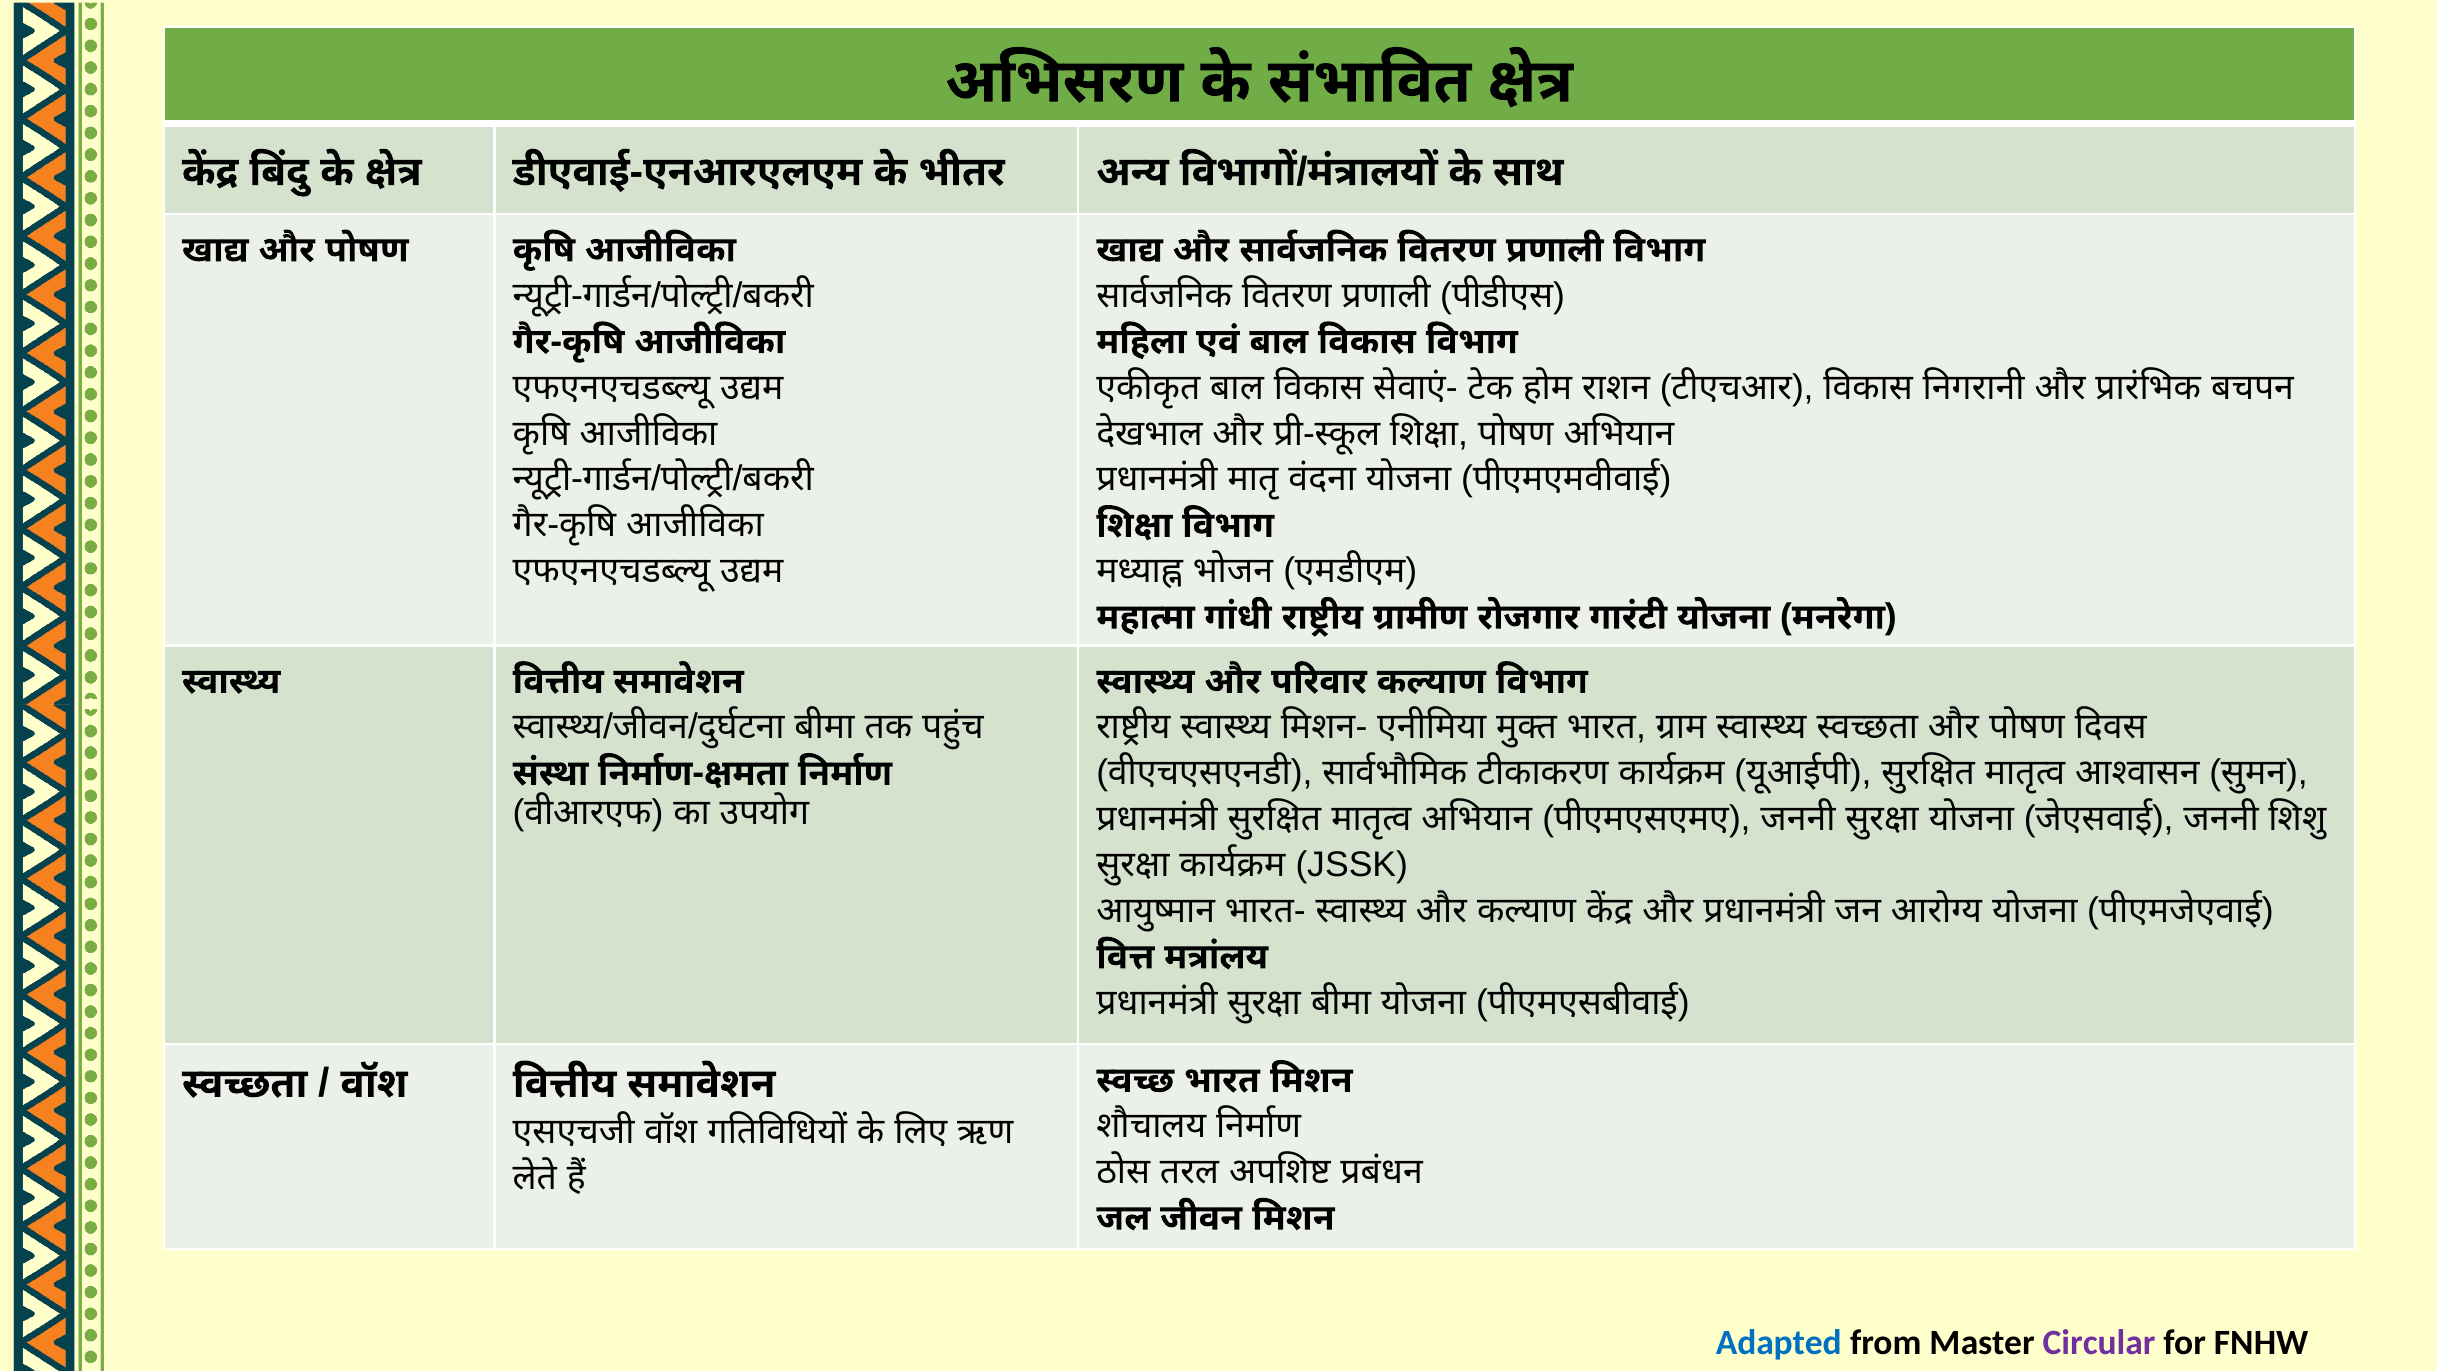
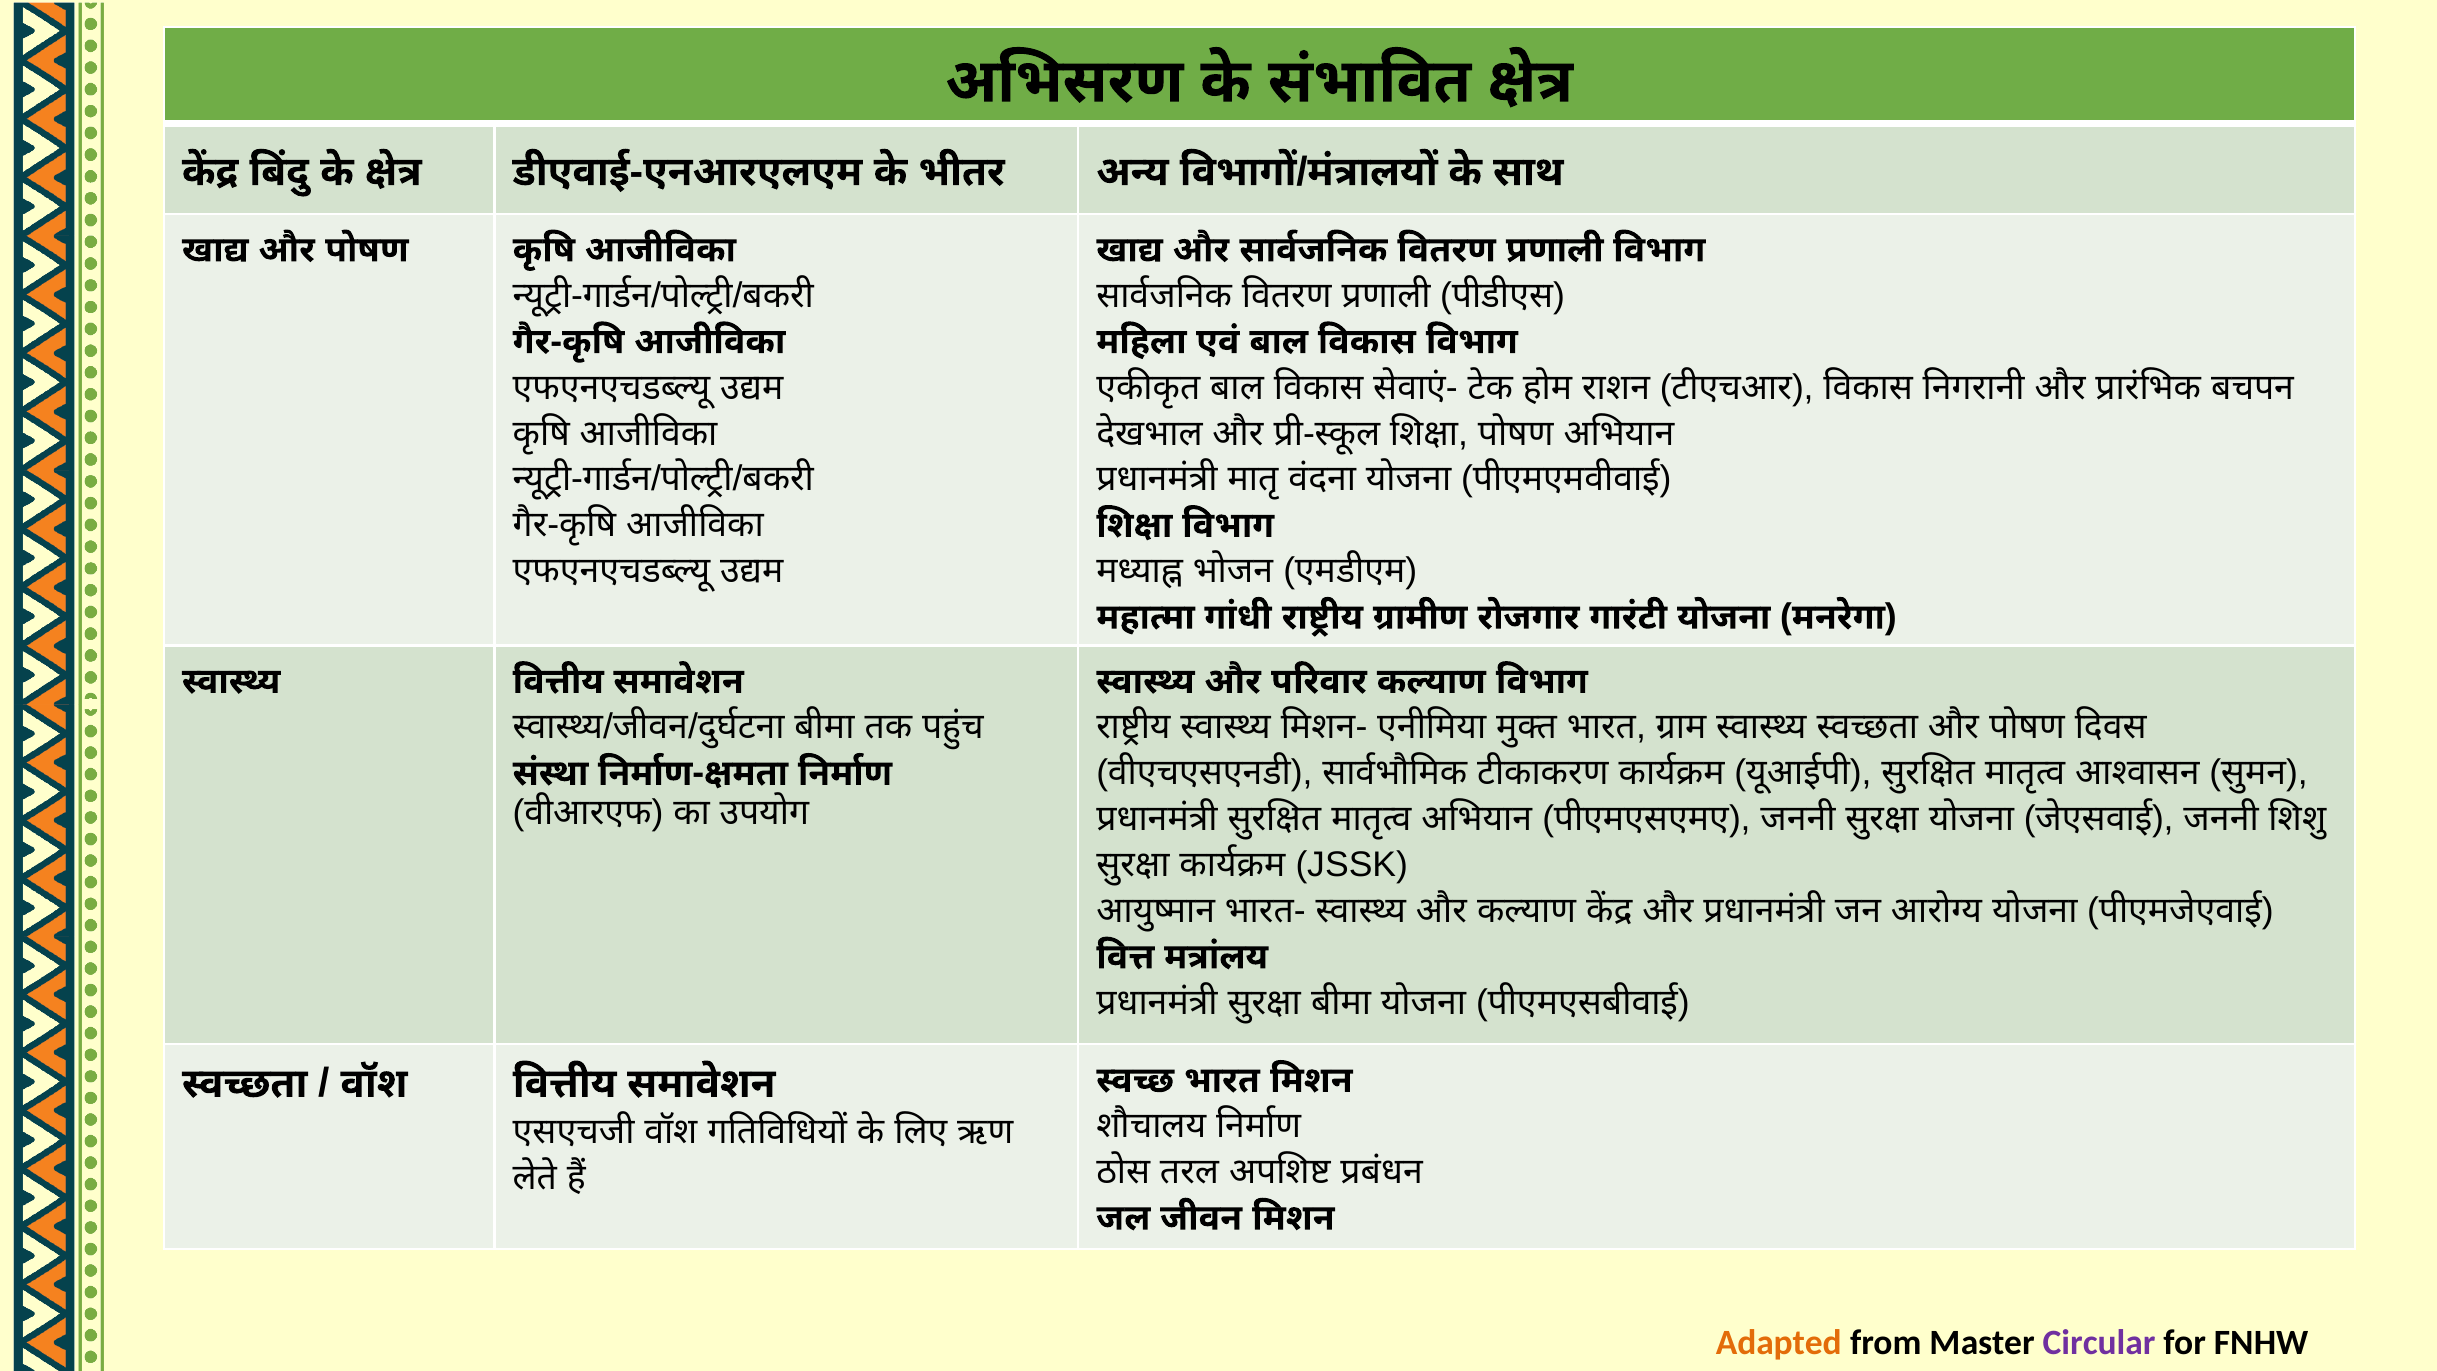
Adapted colour: blue -> orange (1779, 1342)
